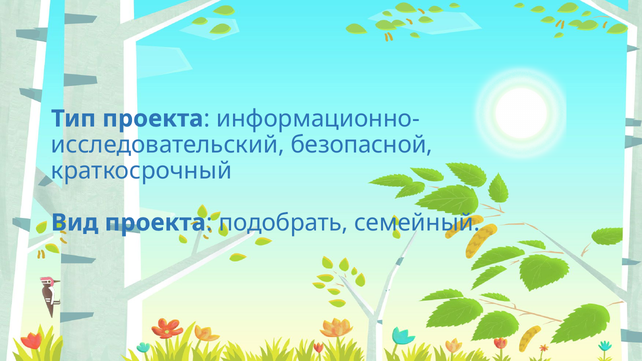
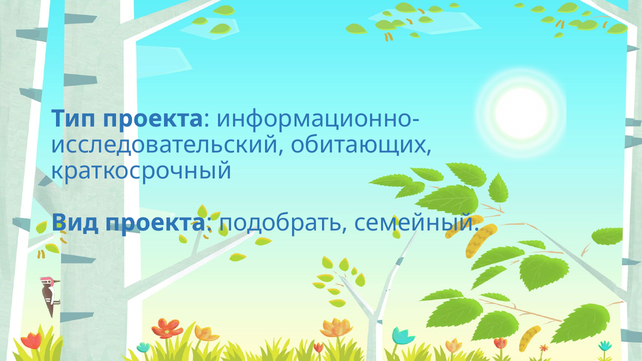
безопасной: безопасной -> обитающих (362, 145)
